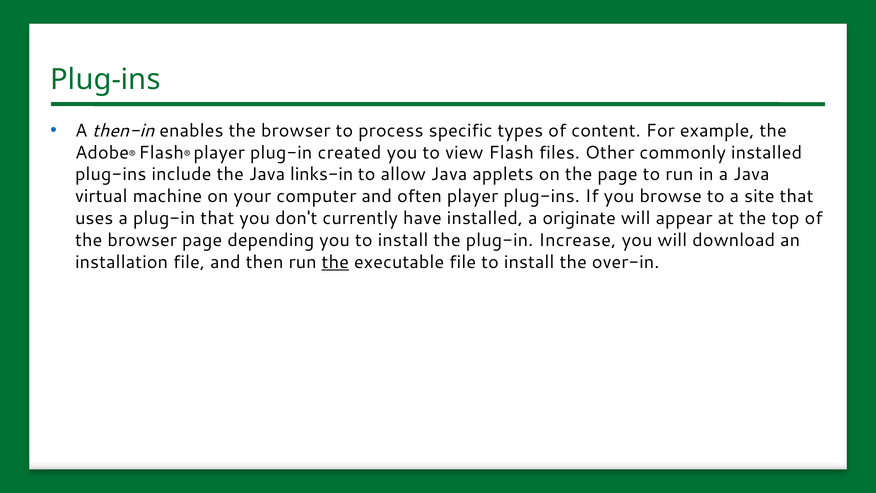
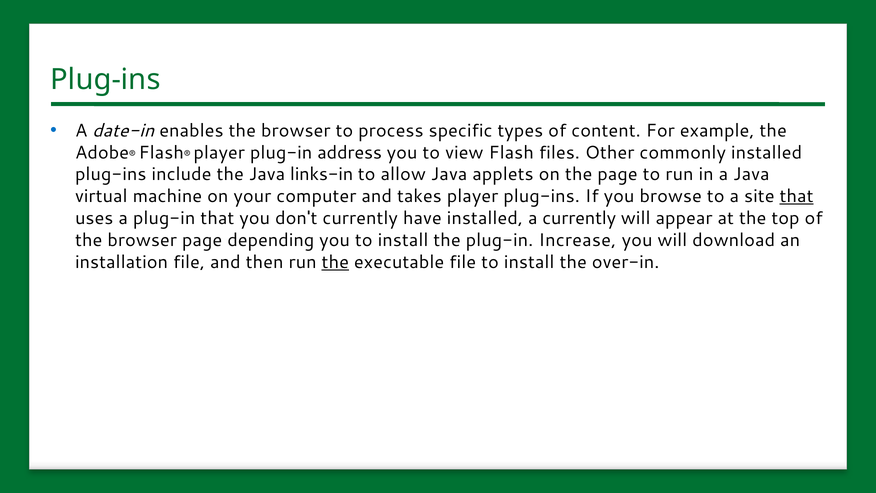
then-in: then-in -> date-in (123, 130)
created: created -> address (350, 152)
often: often -> takes (419, 196)
that underline: none -> present (797, 196)
a originate: originate -> currently (579, 218)
